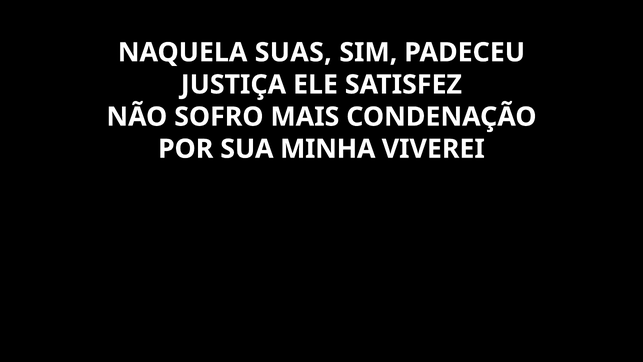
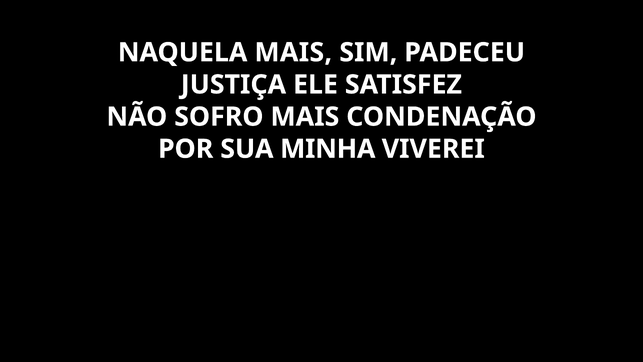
NAQUELA SUAS: SUAS -> MAIS (293, 52)
